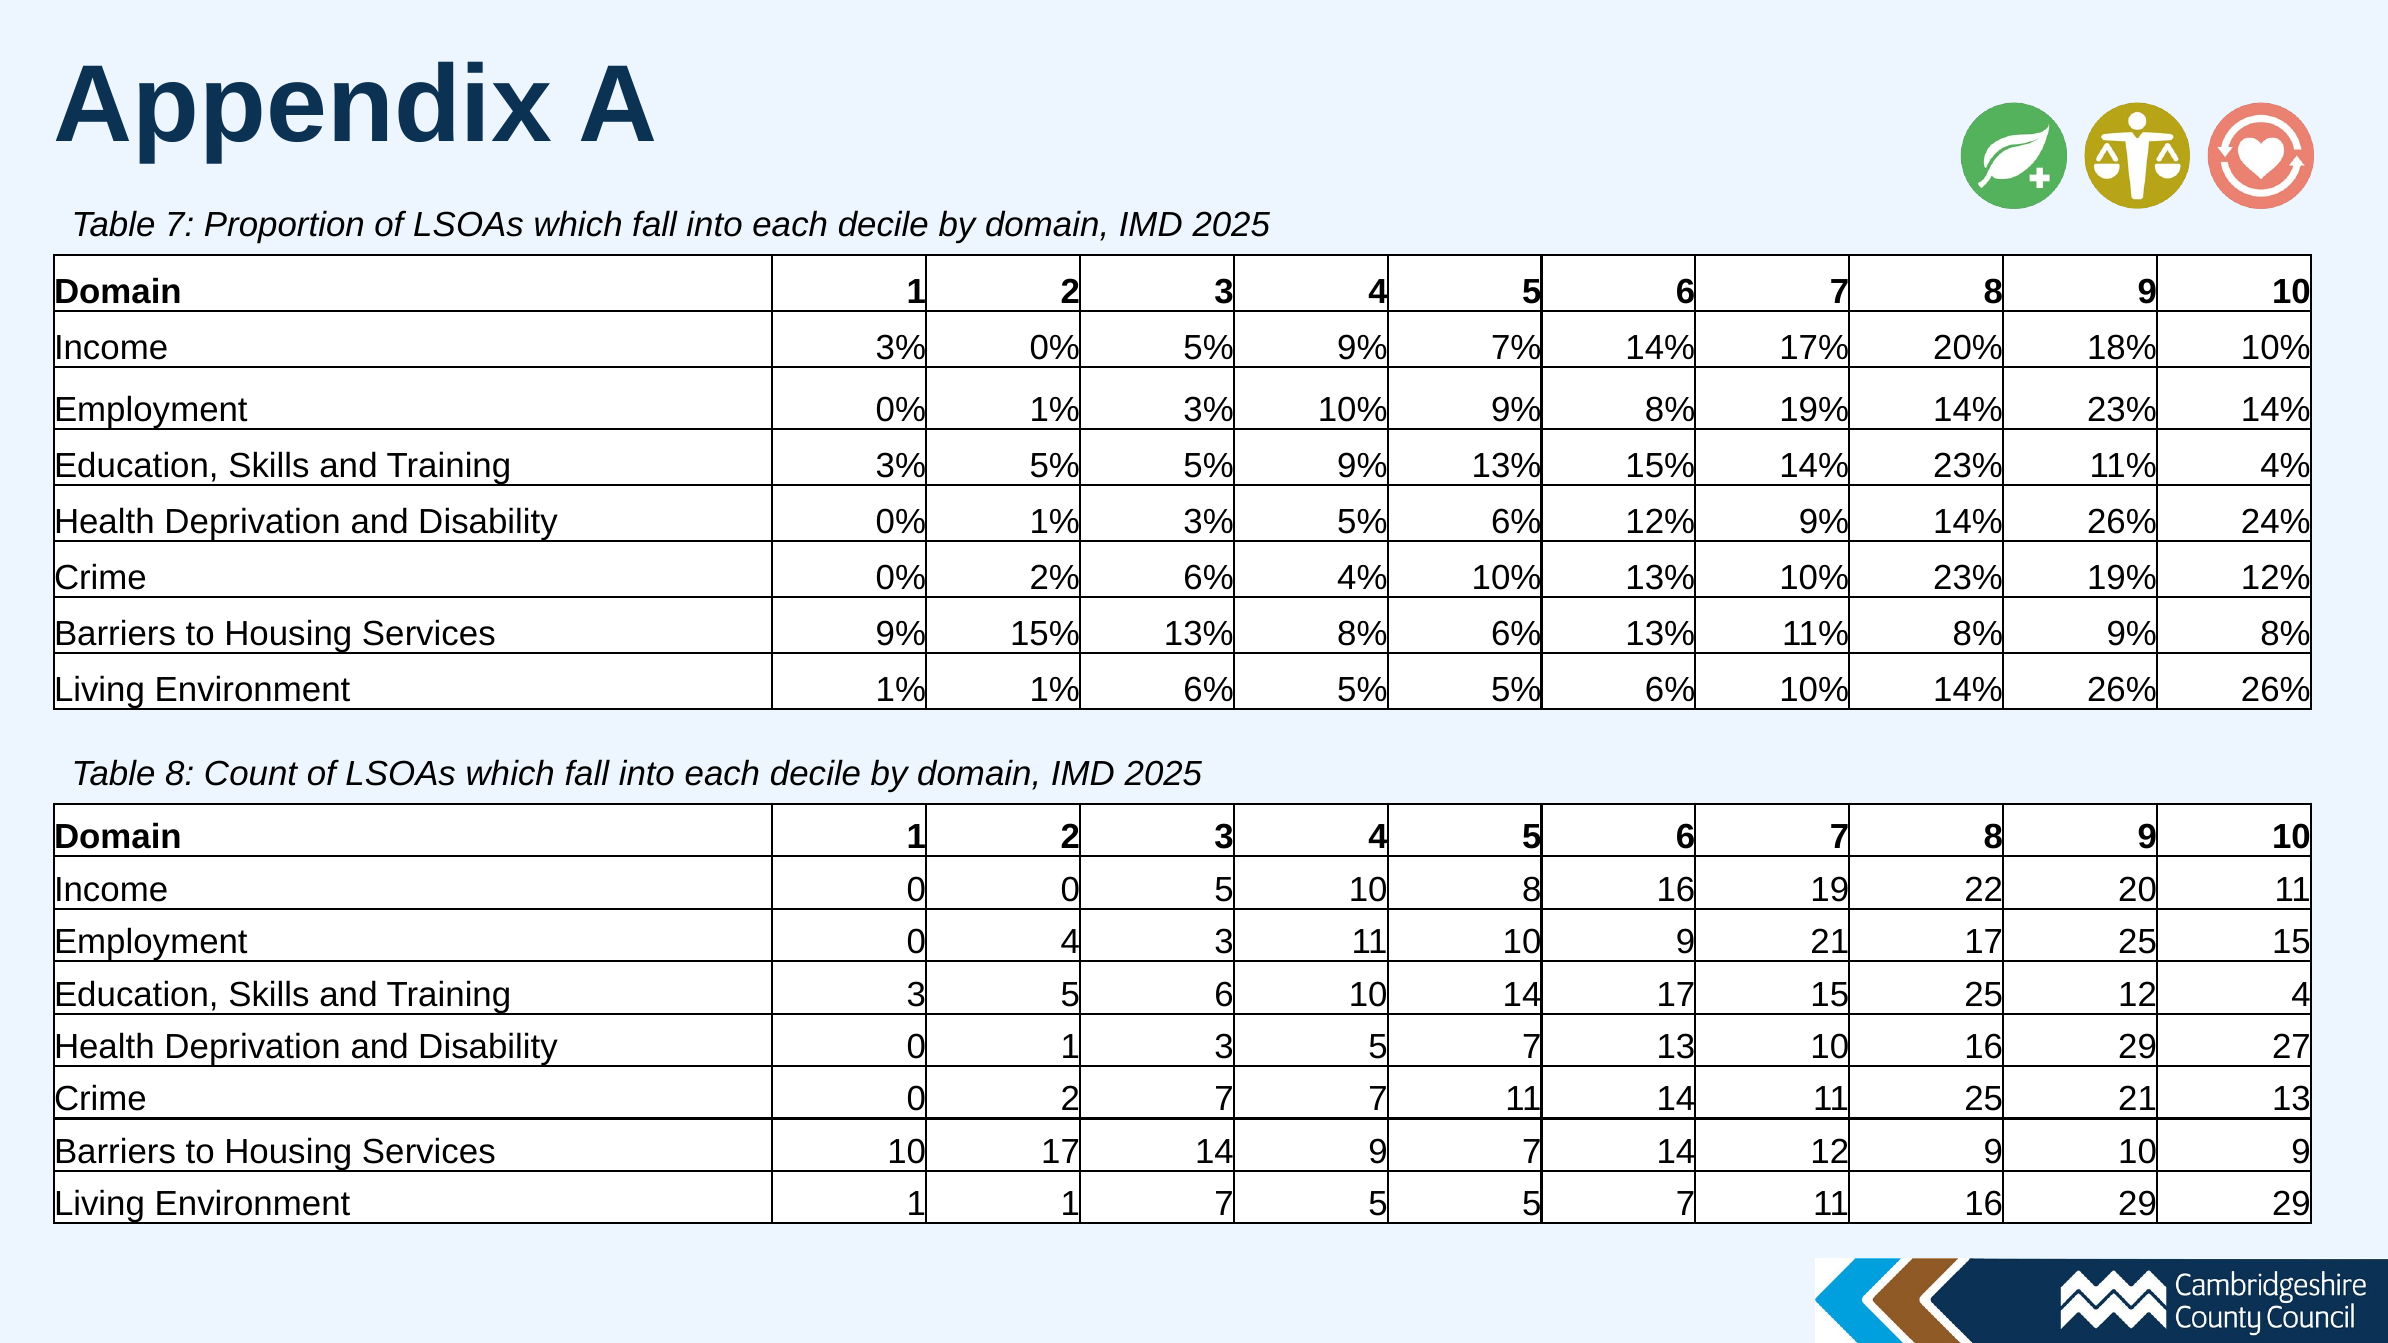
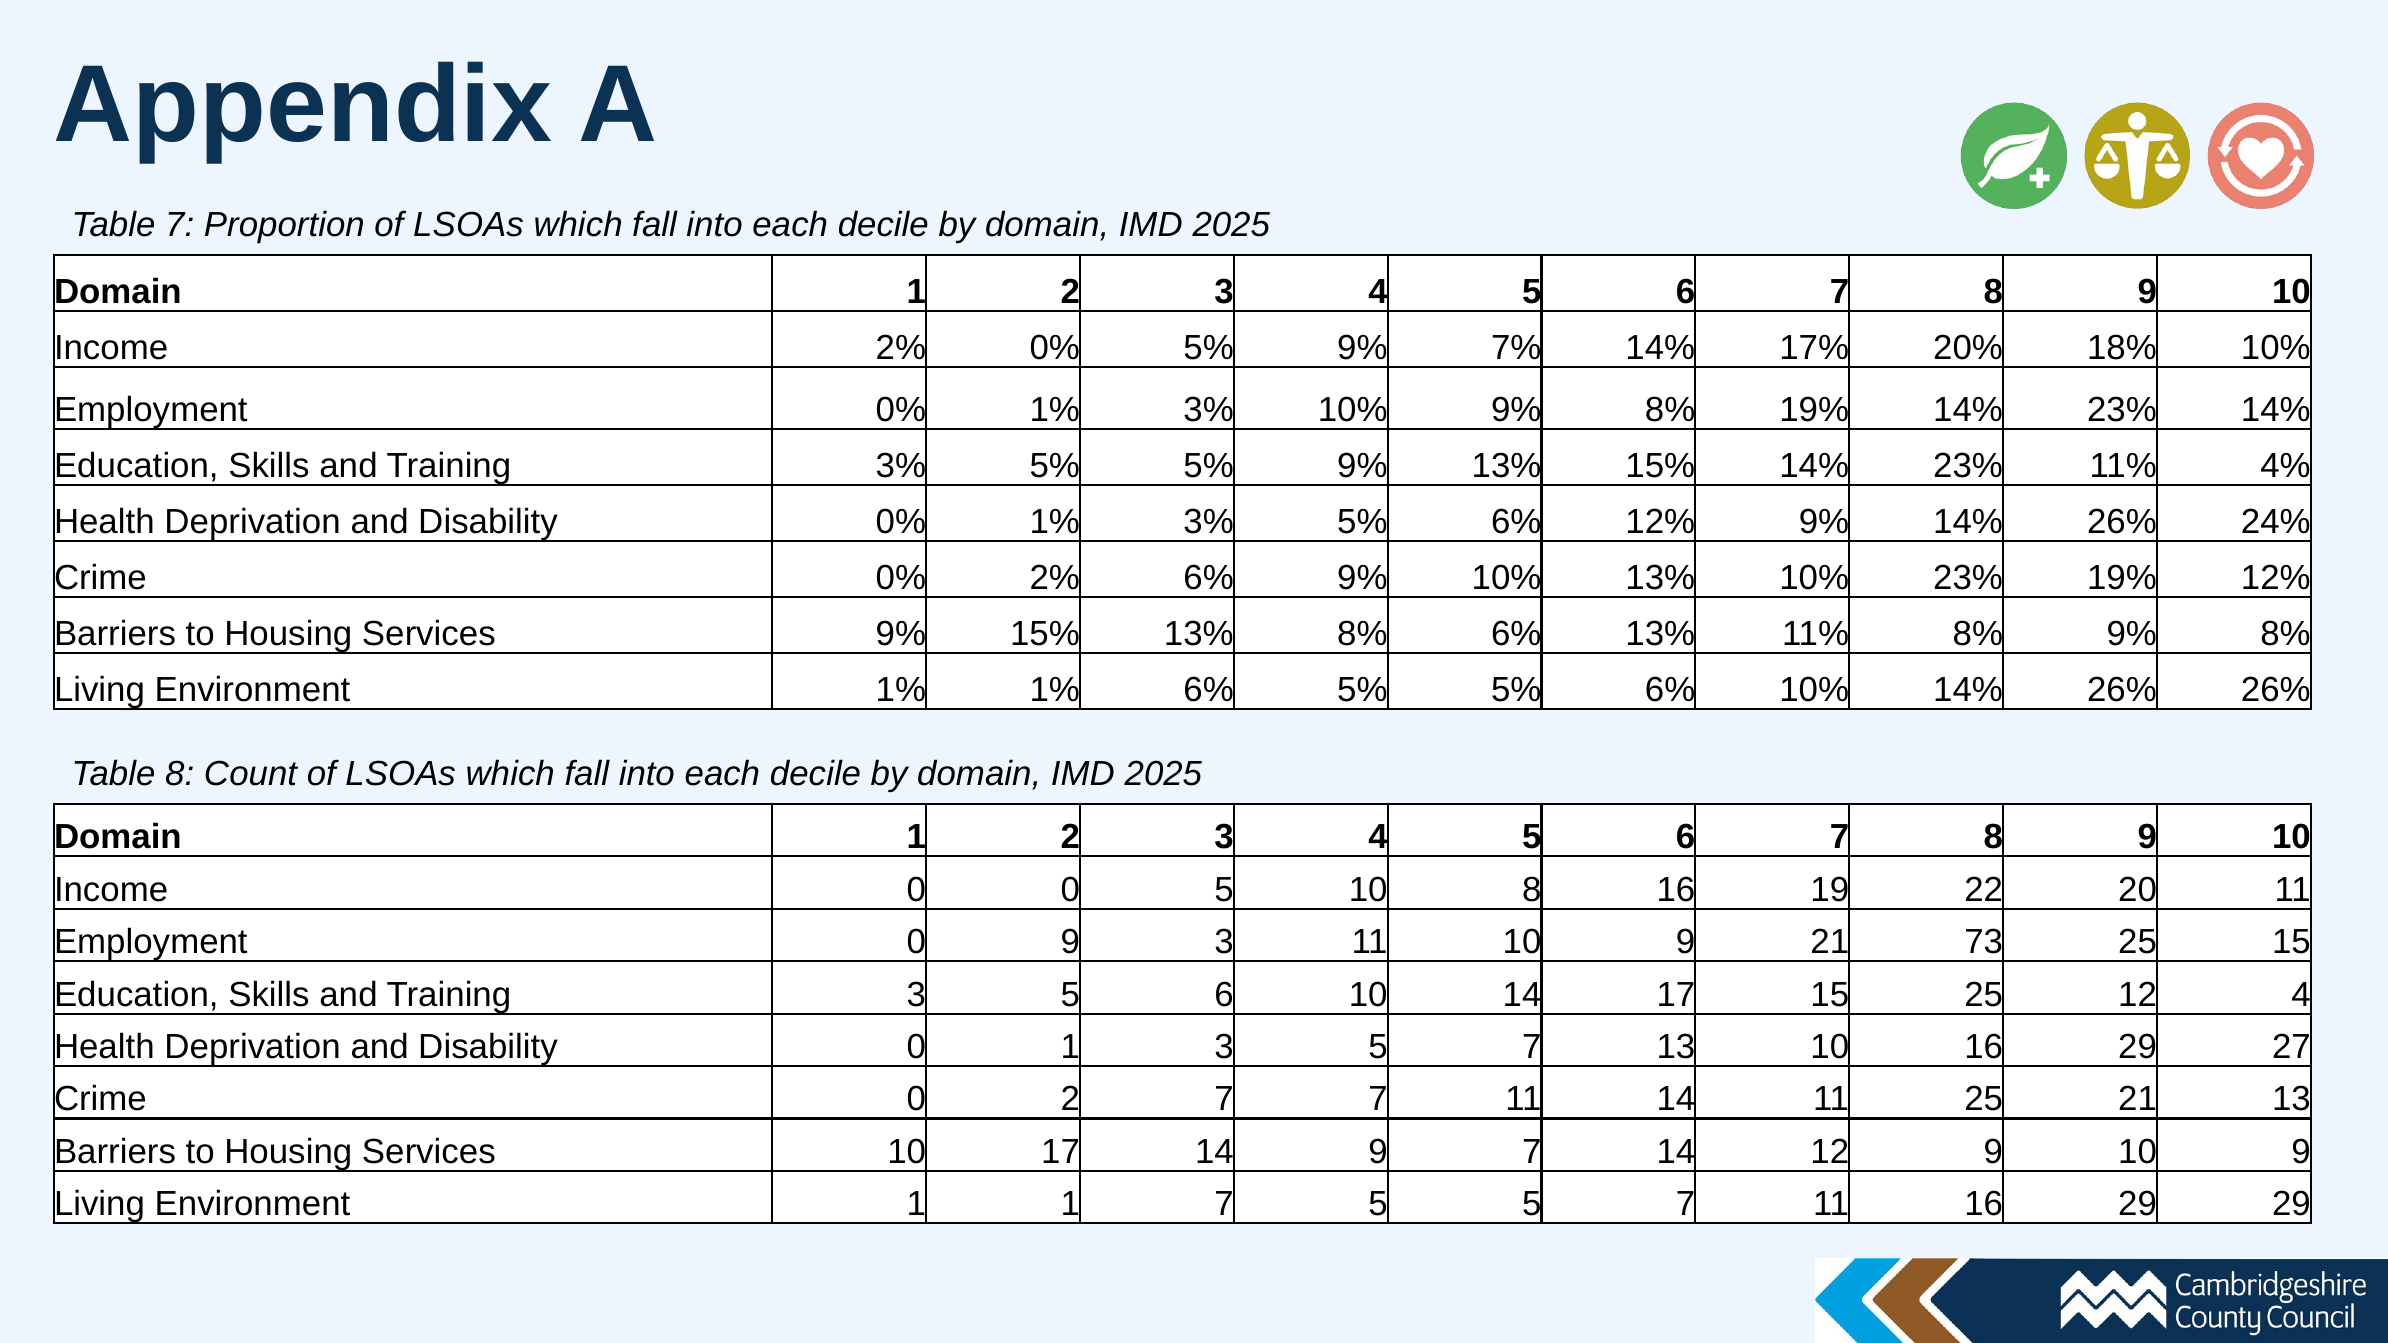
Income 3%: 3% -> 2% (901, 348)
6% 4%: 4% -> 9% (1362, 578)
0 4: 4 -> 9 (1070, 942)
21 17: 17 -> 73 (1984, 942)
